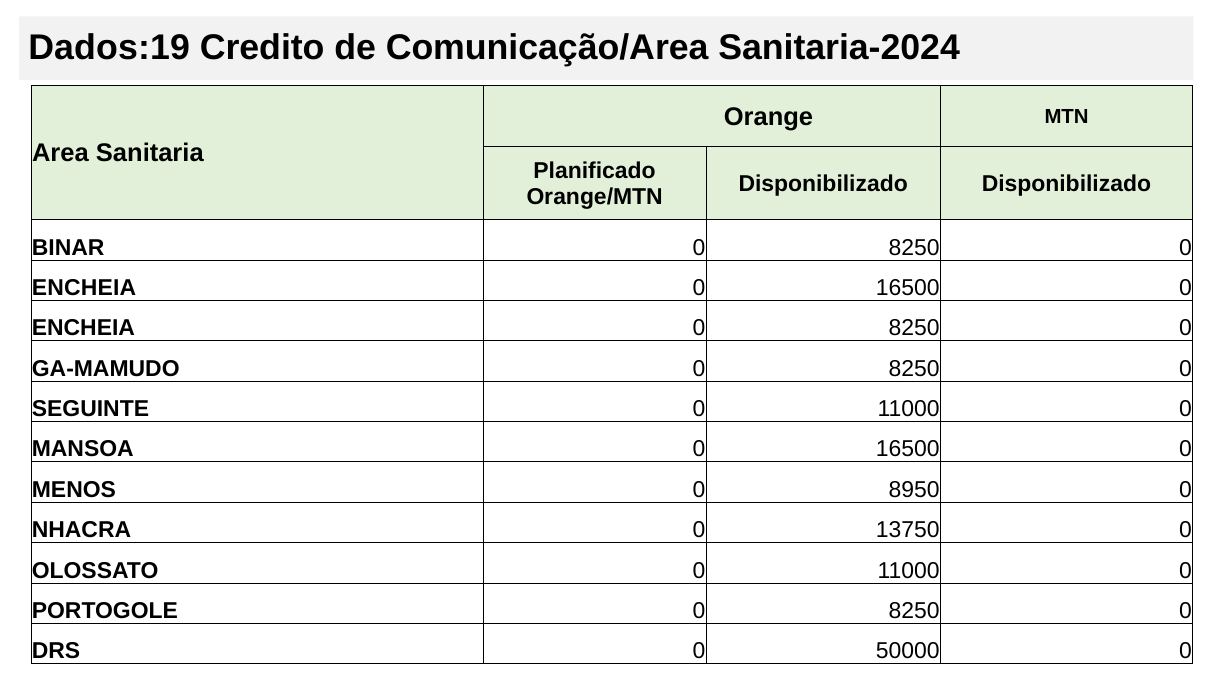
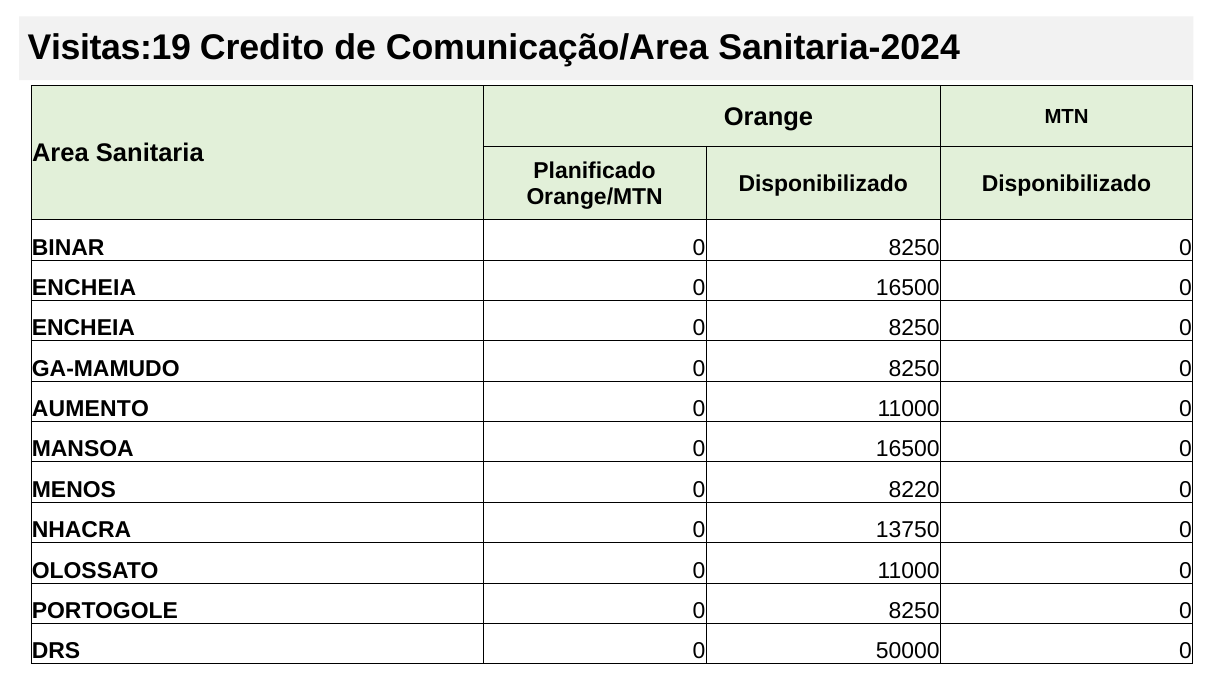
Dados:19: Dados:19 -> Visitas:19 (109, 48)
SEGUINTE: SEGUINTE -> AUMENTO (90, 409)
8950: 8950 -> 8220 (914, 490)
